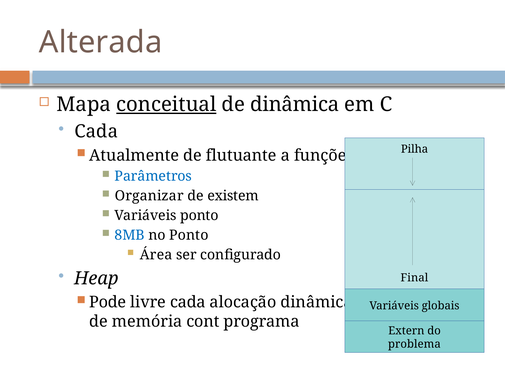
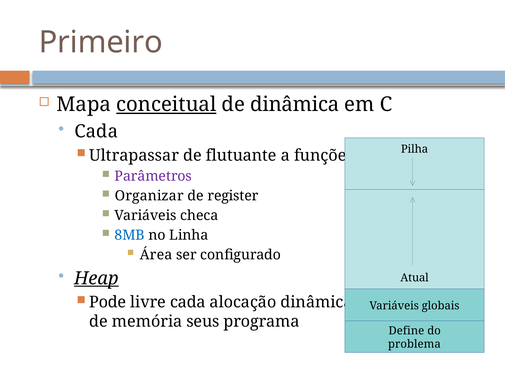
Alterada: Alterada -> Primeiro (101, 42)
Atualmente: Atualmente -> Ultrapassar (134, 155)
Parâmetros colour: blue -> purple (153, 176)
existem: existem -> register (233, 196)
Variáveis ponto: ponto -> checa (199, 215)
no Ponto: Ponto -> Linha (189, 235)
Heap underline: none -> present (96, 278)
Final: Final -> Atual (415, 278)
cont: cont -> seus (203, 321)
Extern: Extern -> Define (406, 331)
